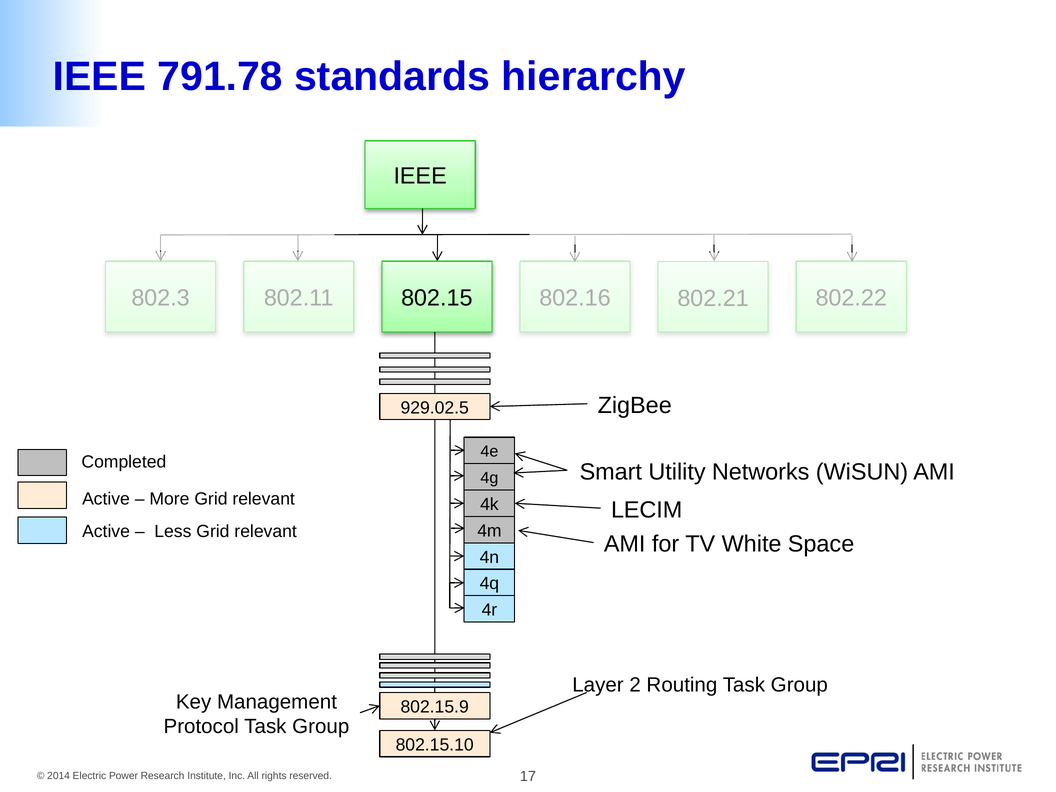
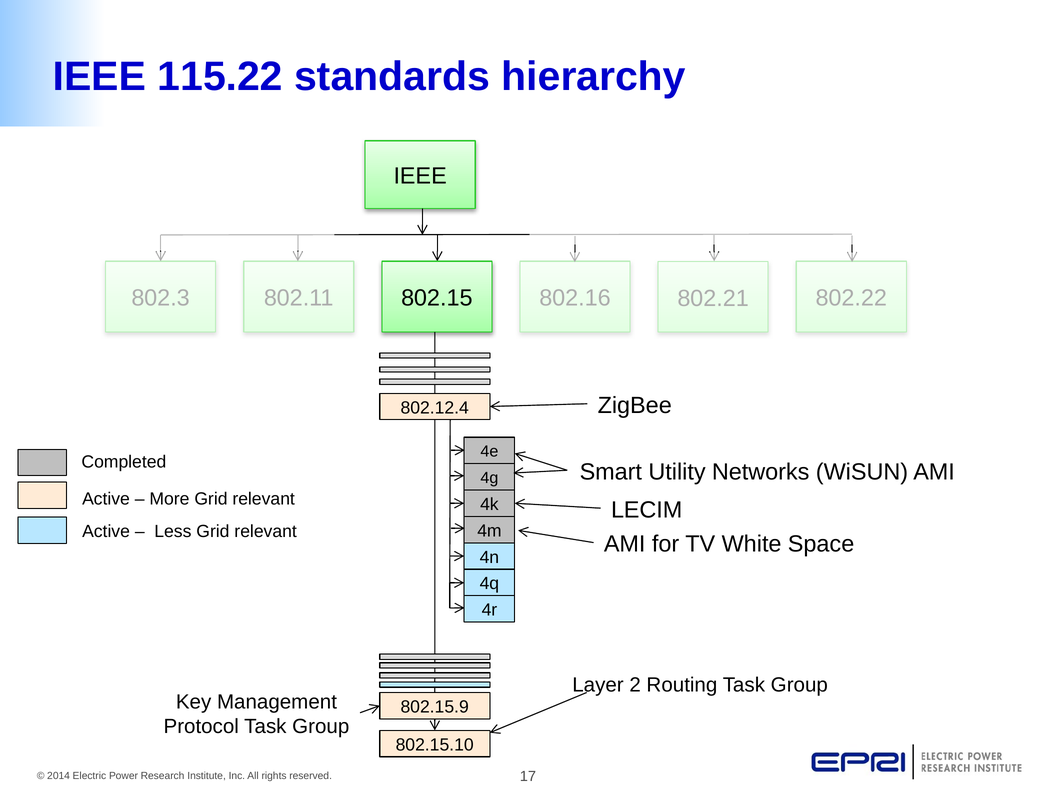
791.78: 791.78 -> 115.22 (220, 77)
929.02.5: 929.02.5 -> 802.12.4 (435, 408)
